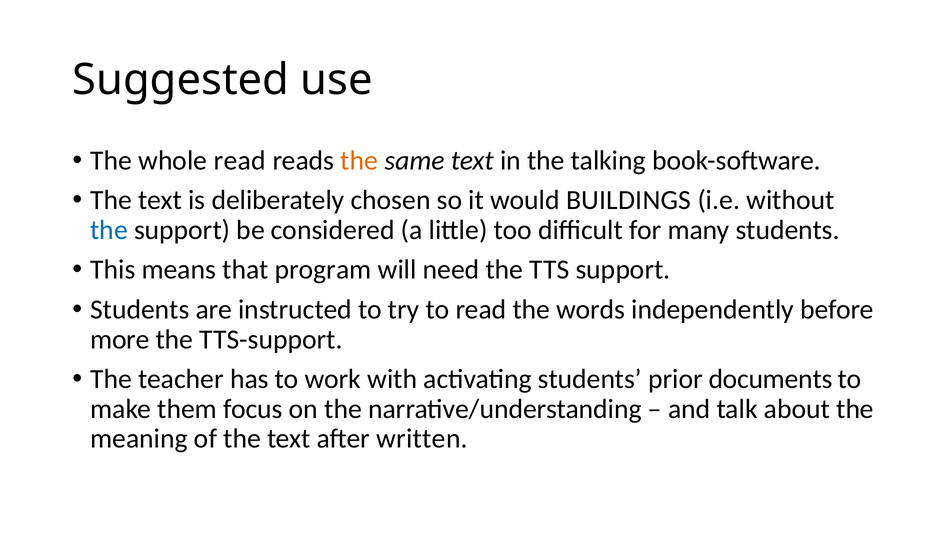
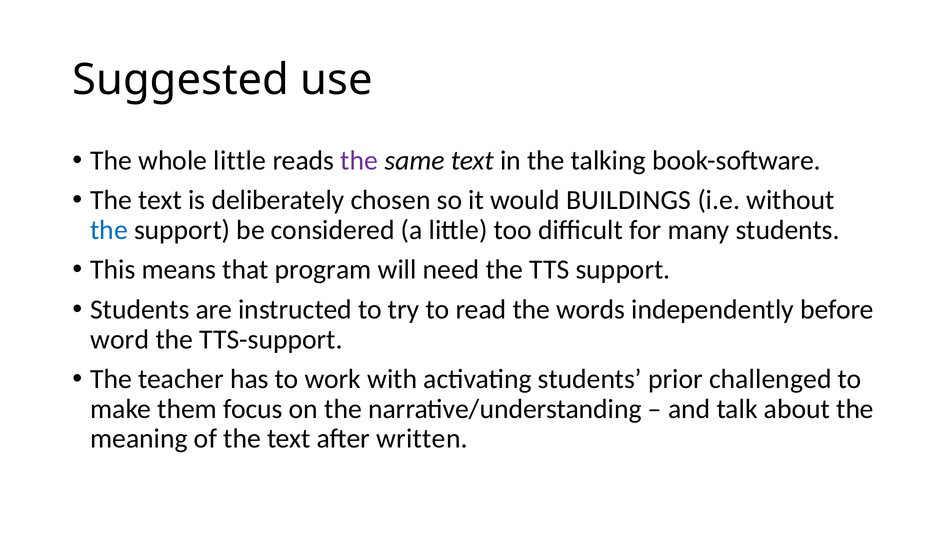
whole read: read -> little (240, 161)
the colour: orange -> purple (359, 161)
more: more -> word (120, 340)
documents: documents -> challenged (770, 379)
